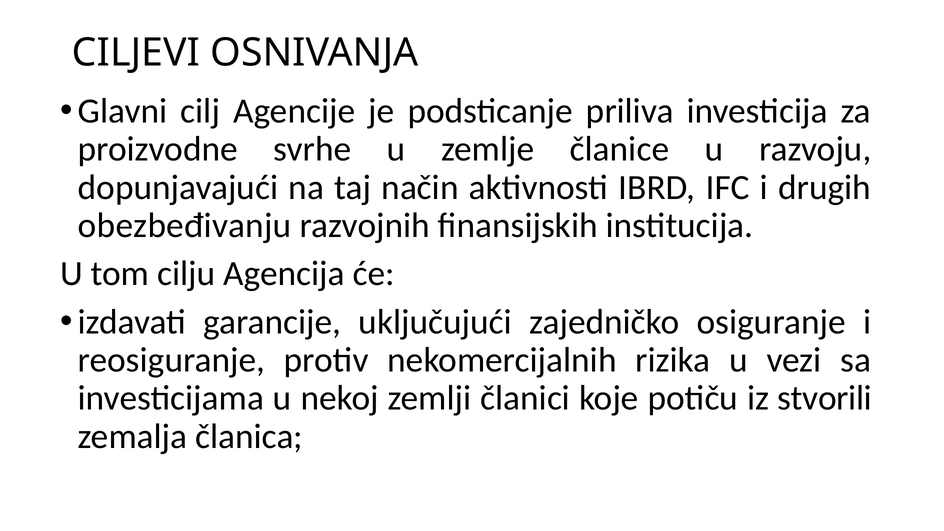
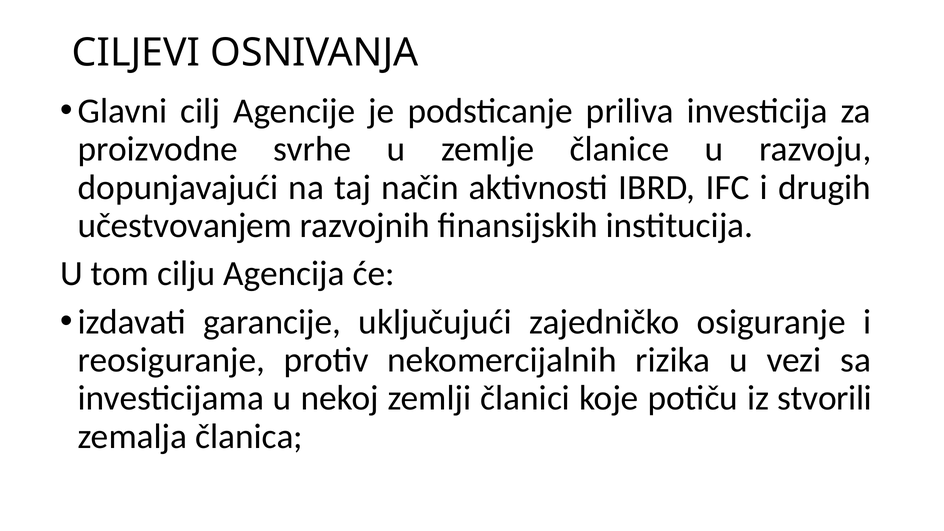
obezbeđivanju: obezbeđivanju -> učestvovanjem (185, 226)
